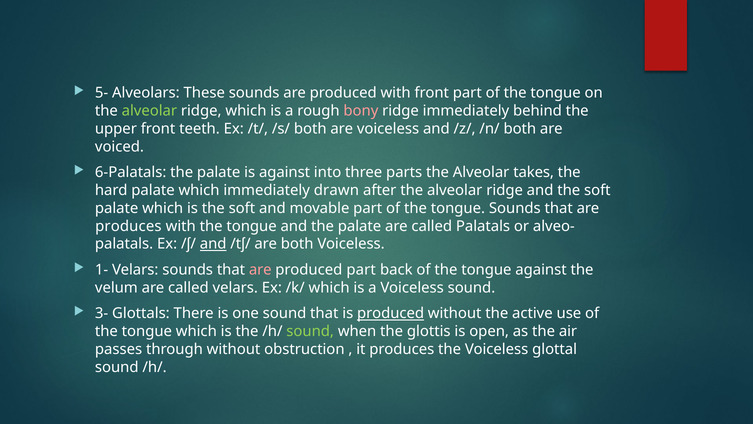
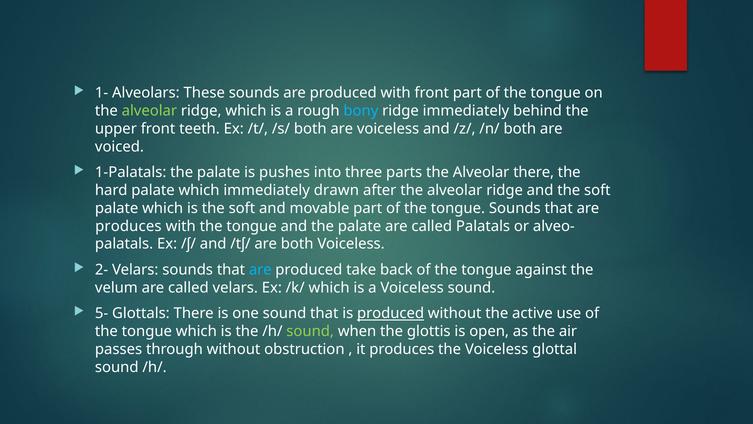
5-: 5- -> 1- (102, 93)
bony colour: pink -> light blue (361, 111)
6-Palatals: 6-Palatals -> 1-Palatals (131, 172)
is against: against -> pushes (284, 172)
Alveolar takes: takes -> there (534, 172)
and underline: present -> none (213, 244)
1-: 1- -> 2- (102, 270)
are colour: pink -> light blue (260, 270)
produced part: part -> take (361, 270)
3-: 3- -> 5- (102, 313)
